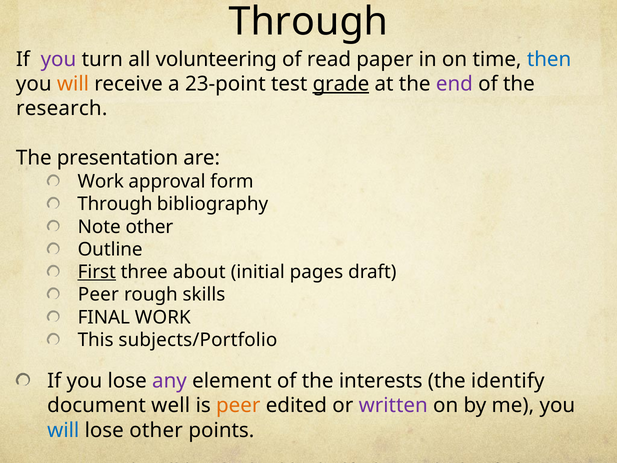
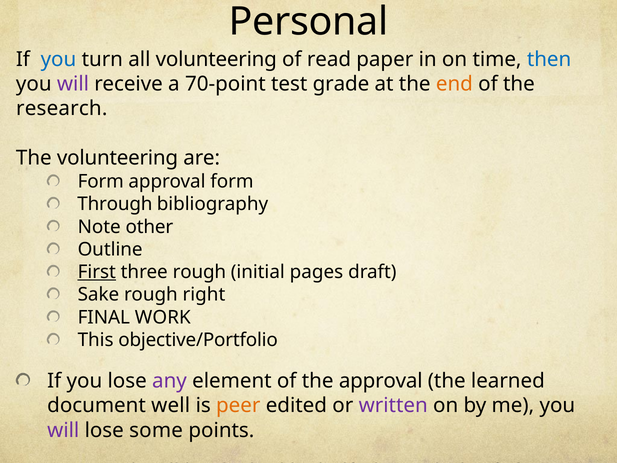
Through: Through -> Personal (309, 22)
you colour: purple -> blue (58, 59)
will colour: orange -> purple (73, 84)
23-point: 23-point -> 70-point (225, 84)
grade underline: present -> none (341, 84)
end colour: purple -> orange (454, 84)
The presentation: presentation -> volunteering (118, 158)
Work: Work -> Form (101, 181)
three about: about -> rough (199, 272)
Peer: Peer -> Sake (98, 295)
skills: skills -> right (204, 295)
subjects/Portfolio: subjects/Portfolio -> objective/Portfolio (198, 340)
the interests: interests -> approval (381, 381)
identify: identify -> learned (508, 381)
will colour: blue -> purple (63, 430)
lose other: other -> some (156, 430)
